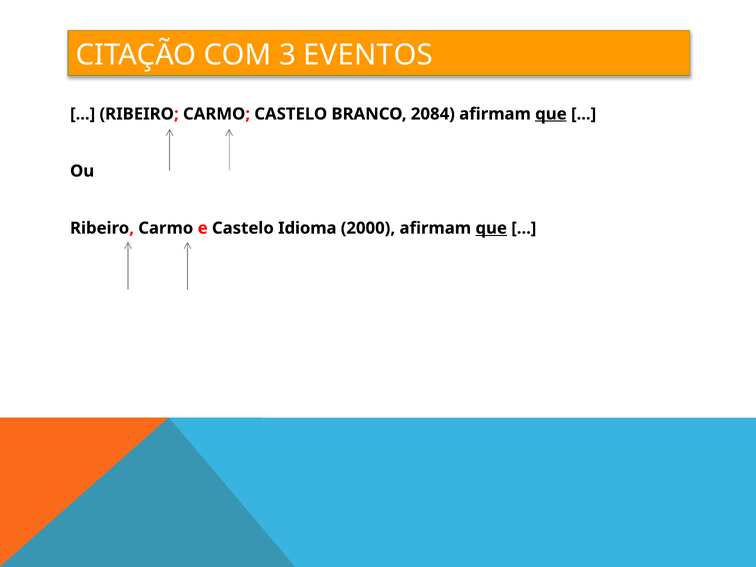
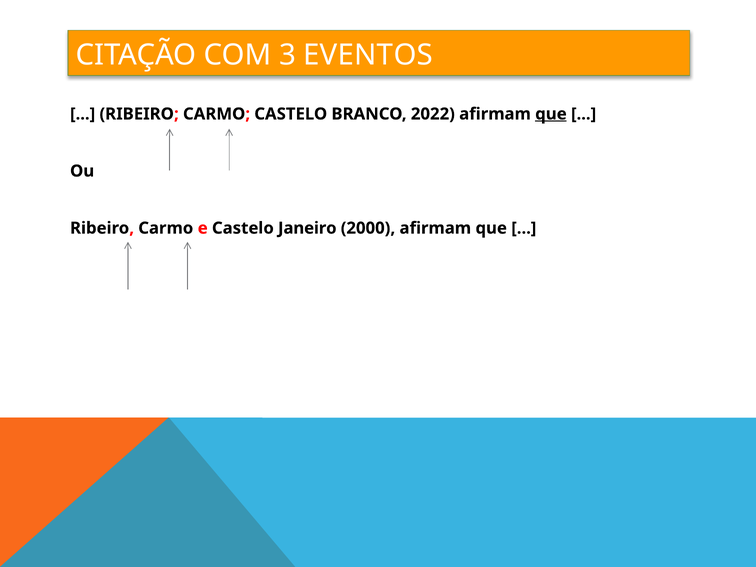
2084: 2084 -> 2022 (433, 114)
Idioma: Idioma -> Janeiro (307, 228)
que underline: present -> none (491, 228)
